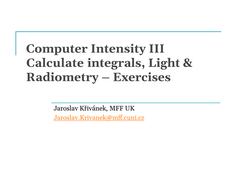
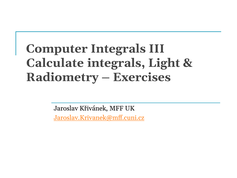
Computer Intensity: Intensity -> Integrals (118, 49)
